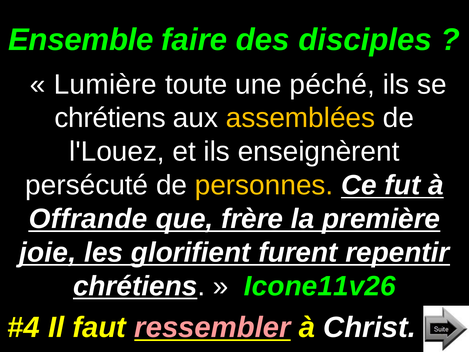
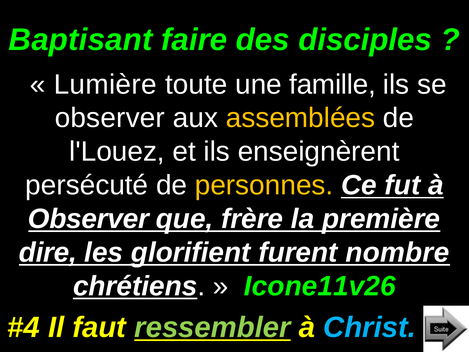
Ensemble: Ensemble -> Baptisant (81, 40)
péché: péché -> famille (333, 84)
chrétiens: chrétiens -> observer (110, 118)
Offrande: Offrande -> Observer (88, 219)
joie: joie -> dire (48, 252)
repentir: repentir -> nombre (397, 252)
ressembler colour: pink -> light green (212, 327)
Christ colour: white -> light blue (370, 327)
